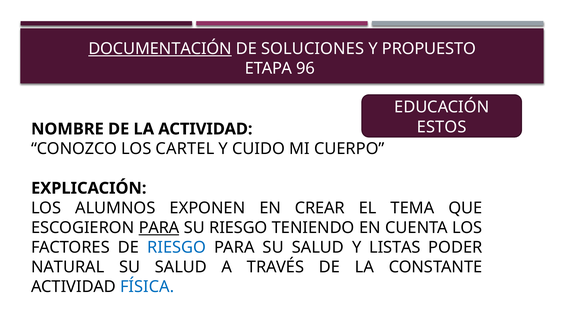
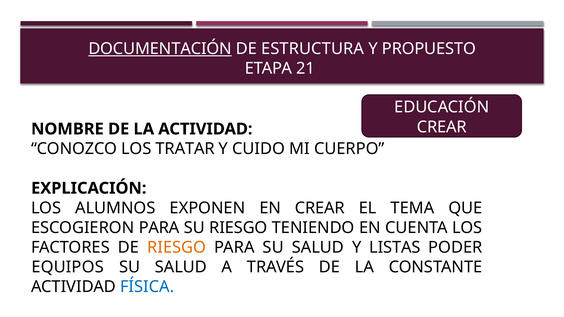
SOLUCIONES: SOLUCIONES -> ESTRUCTURA (313, 49)
96: 96 -> 21 (306, 69)
ESTOS: ESTOS -> CREAR (442, 127)
CARTEL: CARTEL -> TRATAR (185, 149)
PARA underline: present -> none (159, 228)
RIESGO colour: blue -> orange (177, 248)
NATURAL: NATURAL -> EQUIPOS (68, 267)
